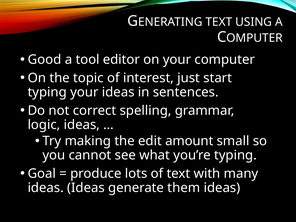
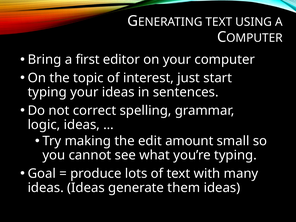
Good: Good -> Bring (45, 60)
tool: tool -> first (88, 60)
